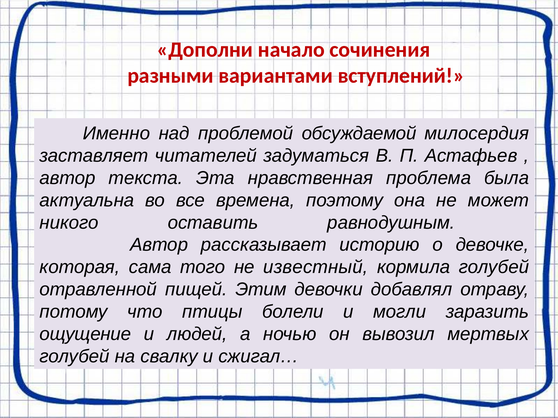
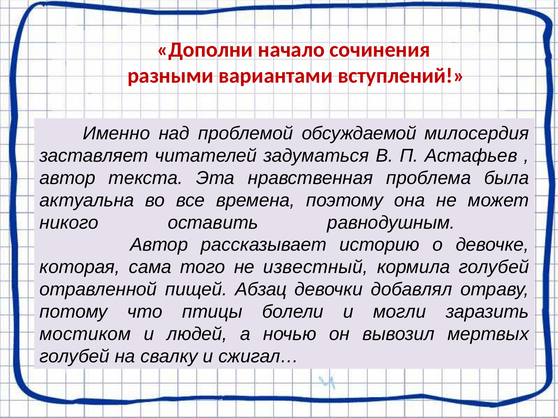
Этим: Этим -> Абзац (261, 290)
ощущение: ощущение -> мостиком (85, 334)
